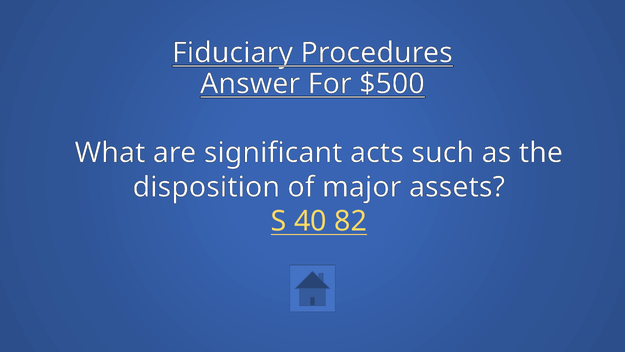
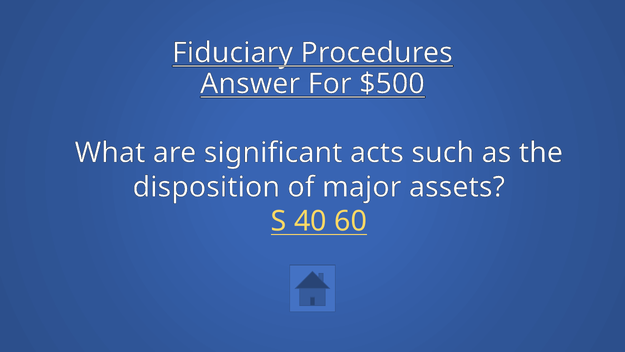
82: 82 -> 60 (351, 221)
